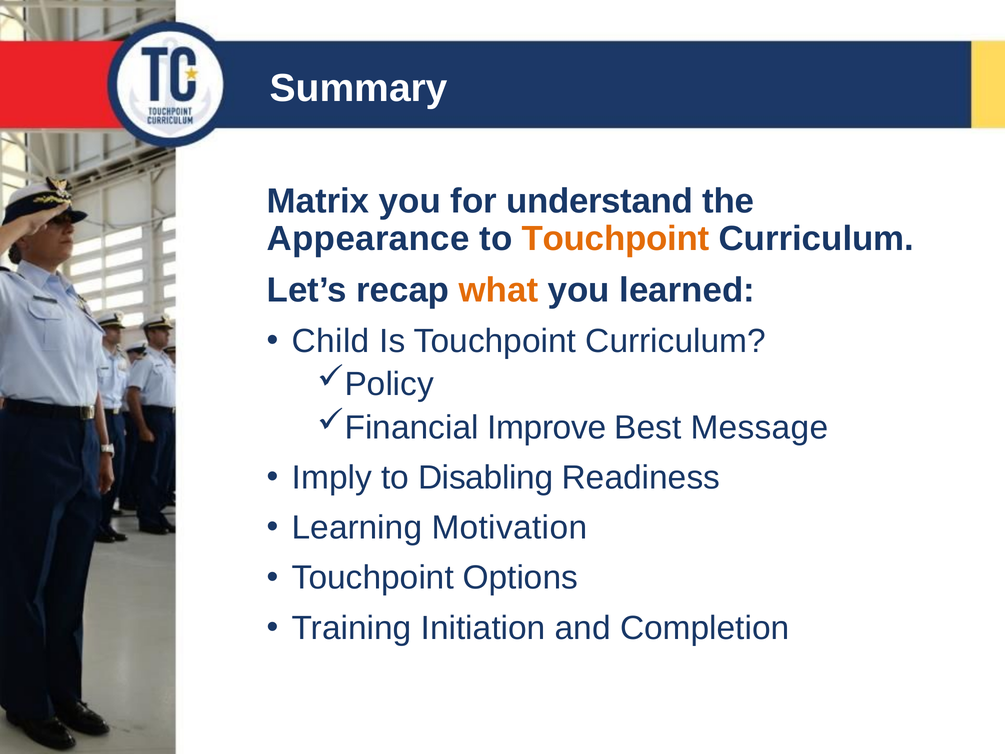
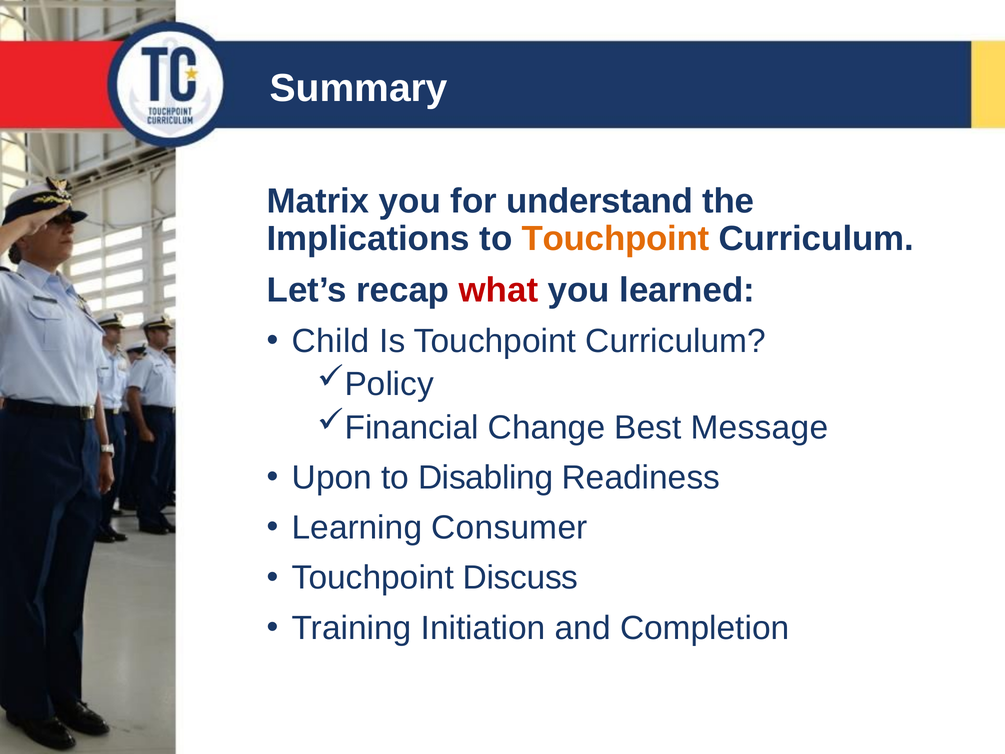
Appearance: Appearance -> Implications (368, 239)
what colour: orange -> red (499, 290)
Improve: Improve -> Change (547, 427)
Imply: Imply -> Upon (332, 477)
Motivation: Motivation -> Consumer (509, 528)
Options: Options -> Discuss (520, 578)
